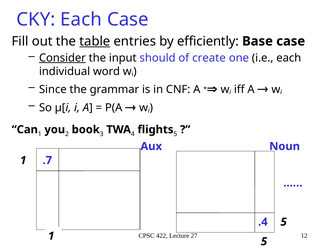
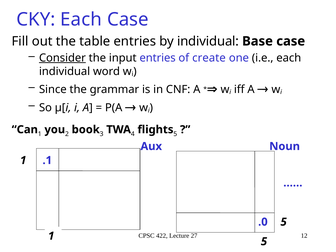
table underline: present -> none (95, 41)
by efficiently: efficiently -> individual (208, 41)
input should: should -> entries (158, 58)
.7: .7 -> .1 (47, 160)
.4: .4 -> .0 (263, 222)
